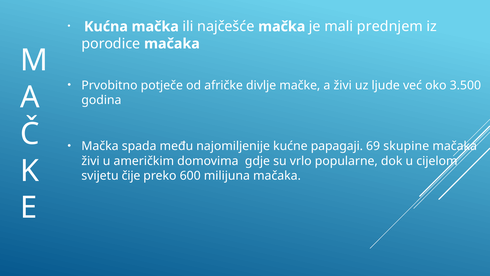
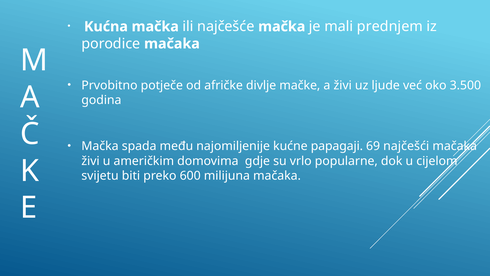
skupine: skupine -> najčešći (406, 146)
čije: čije -> biti (131, 175)
